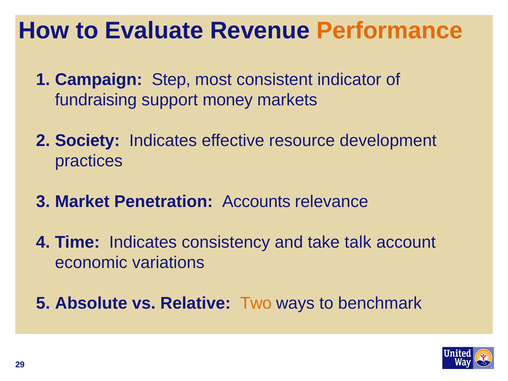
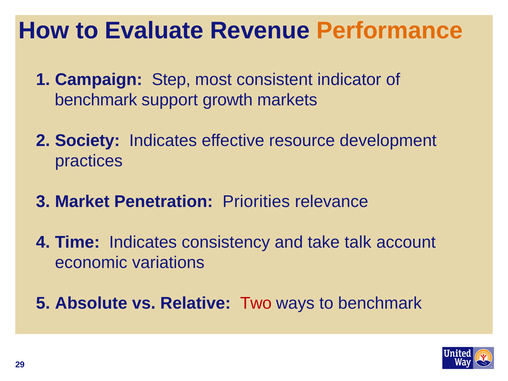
fundraising: fundraising -> benchmark (96, 100)
money: money -> growth (228, 100)
Accounts: Accounts -> Priorities (256, 201)
Two colour: orange -> red (256, 303)
